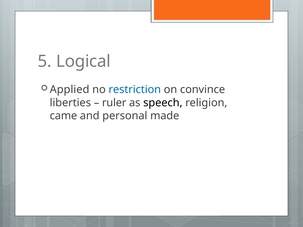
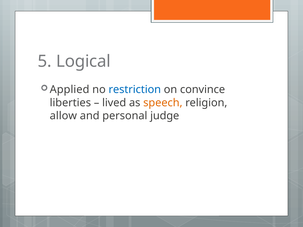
ruler: ruler -> lived (114, 103)
speech colour: black -> orange (163, 103)
came: came -> allow (63, 116)
made: made -> judge (165, 116)
